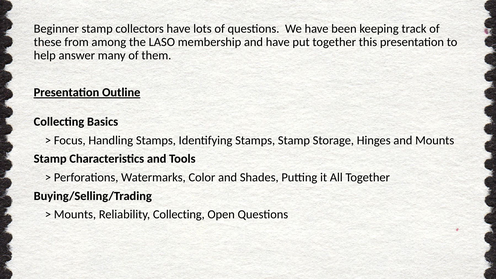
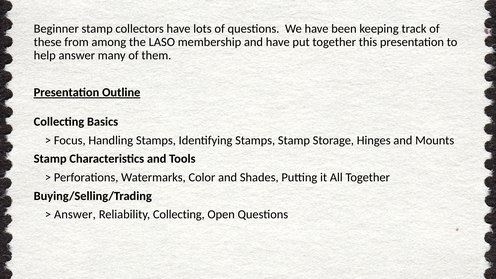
Mounts: Mounts -> Answer (75, 215)
